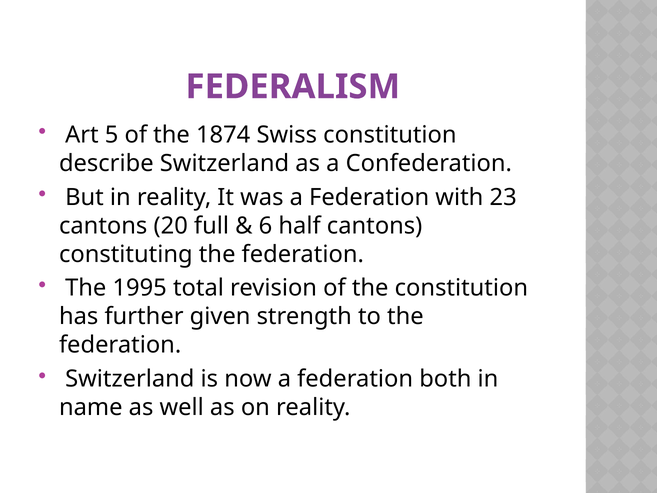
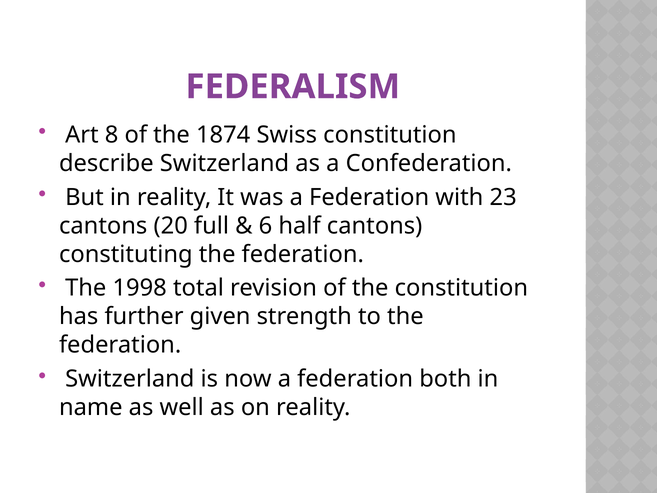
5: 5 -> 8 (112, 135)
1995: 1995 -> 1998 (140, 288)
